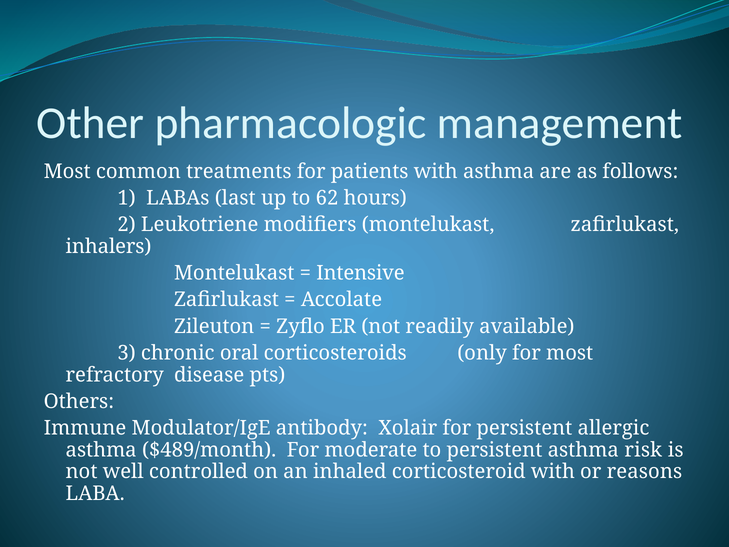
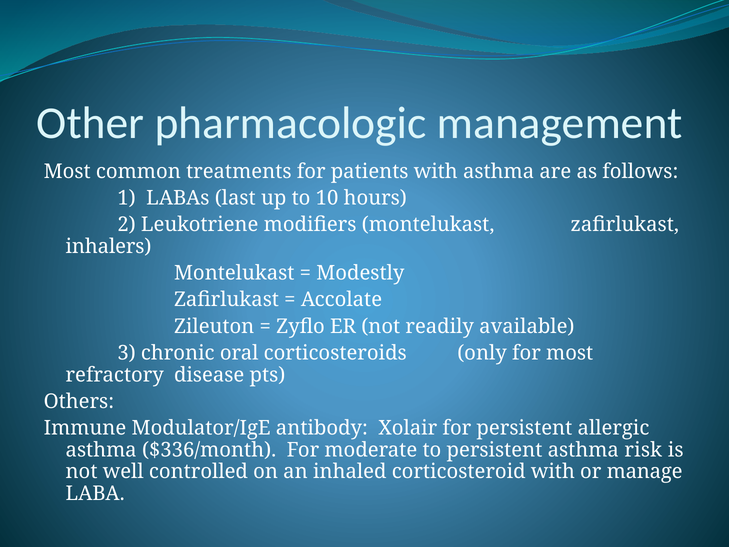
62: 62 -> 10 (327, 198)
Intensive: Intensive -> Modestly (360, 273)
$489/month: $489/month -> $336/month (209, 450)
reasons: reasons -> manage (645, 472)
